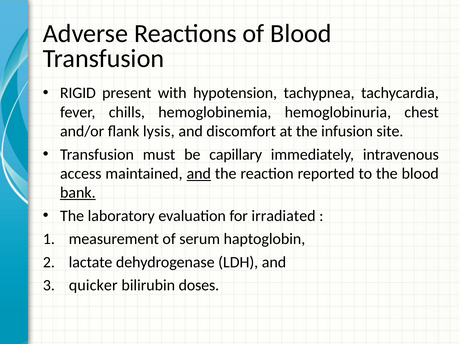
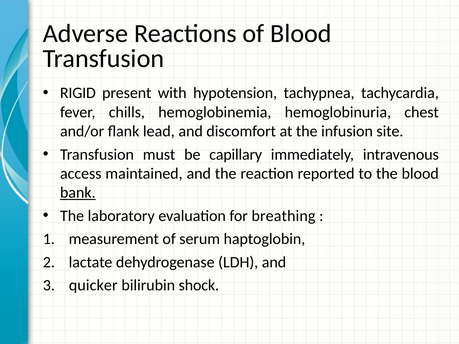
lysis: lysis -> lead (159, 131)
and underline: present -> none (199, 174)
irradiated: irradiated -> breathing (283, 216)
doses: doses -> shock (199, 286)
